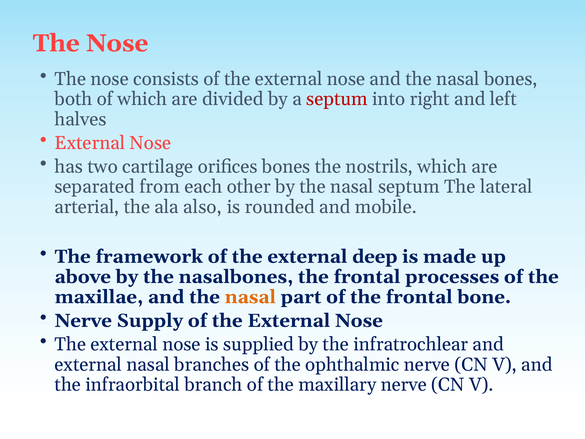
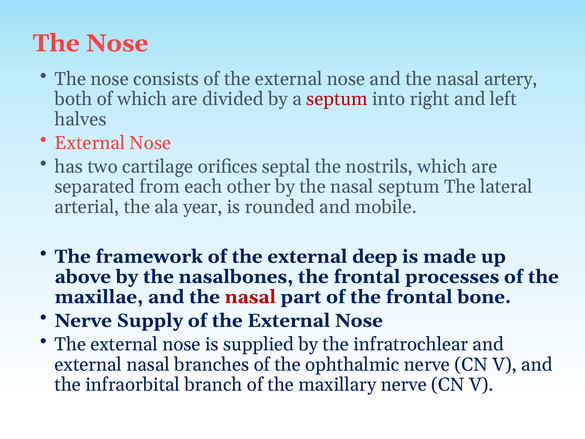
nasal bones: bones -> artery (511, 79)
orifices bones: bones -> septal (286, 167)
also: also -> year (203, 207)
nasal colour: orange -> red (250, 297)
